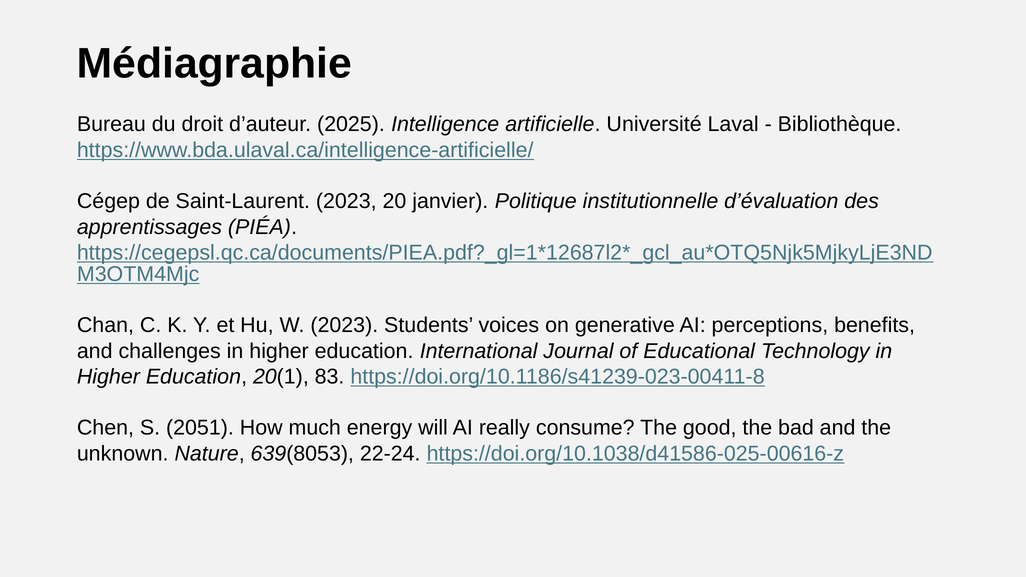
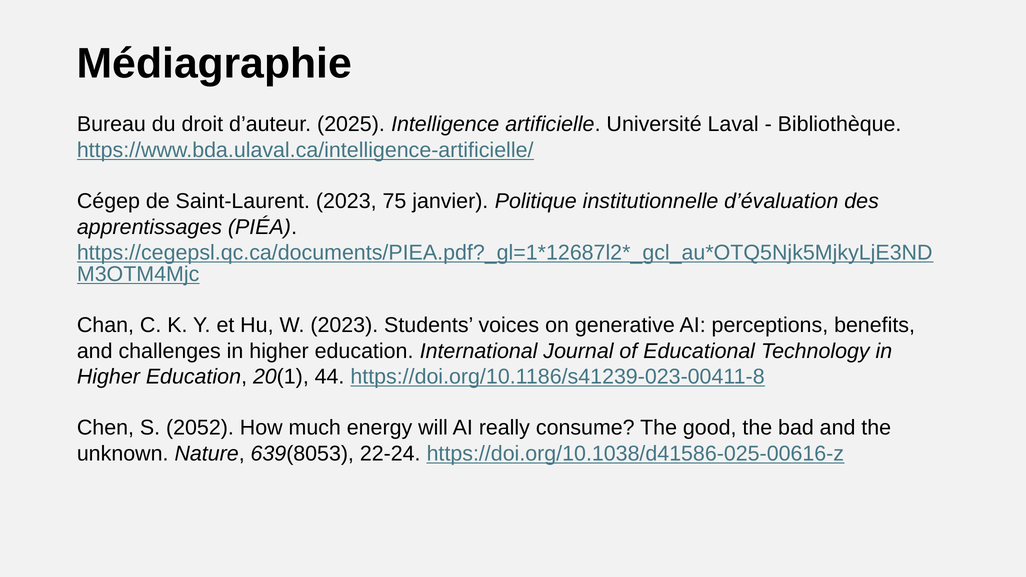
20: 20 -> 75 (394, 201)
83: 83 -> 44 (330, 377)
2051: 2051 -> 2052 (200, 428)
